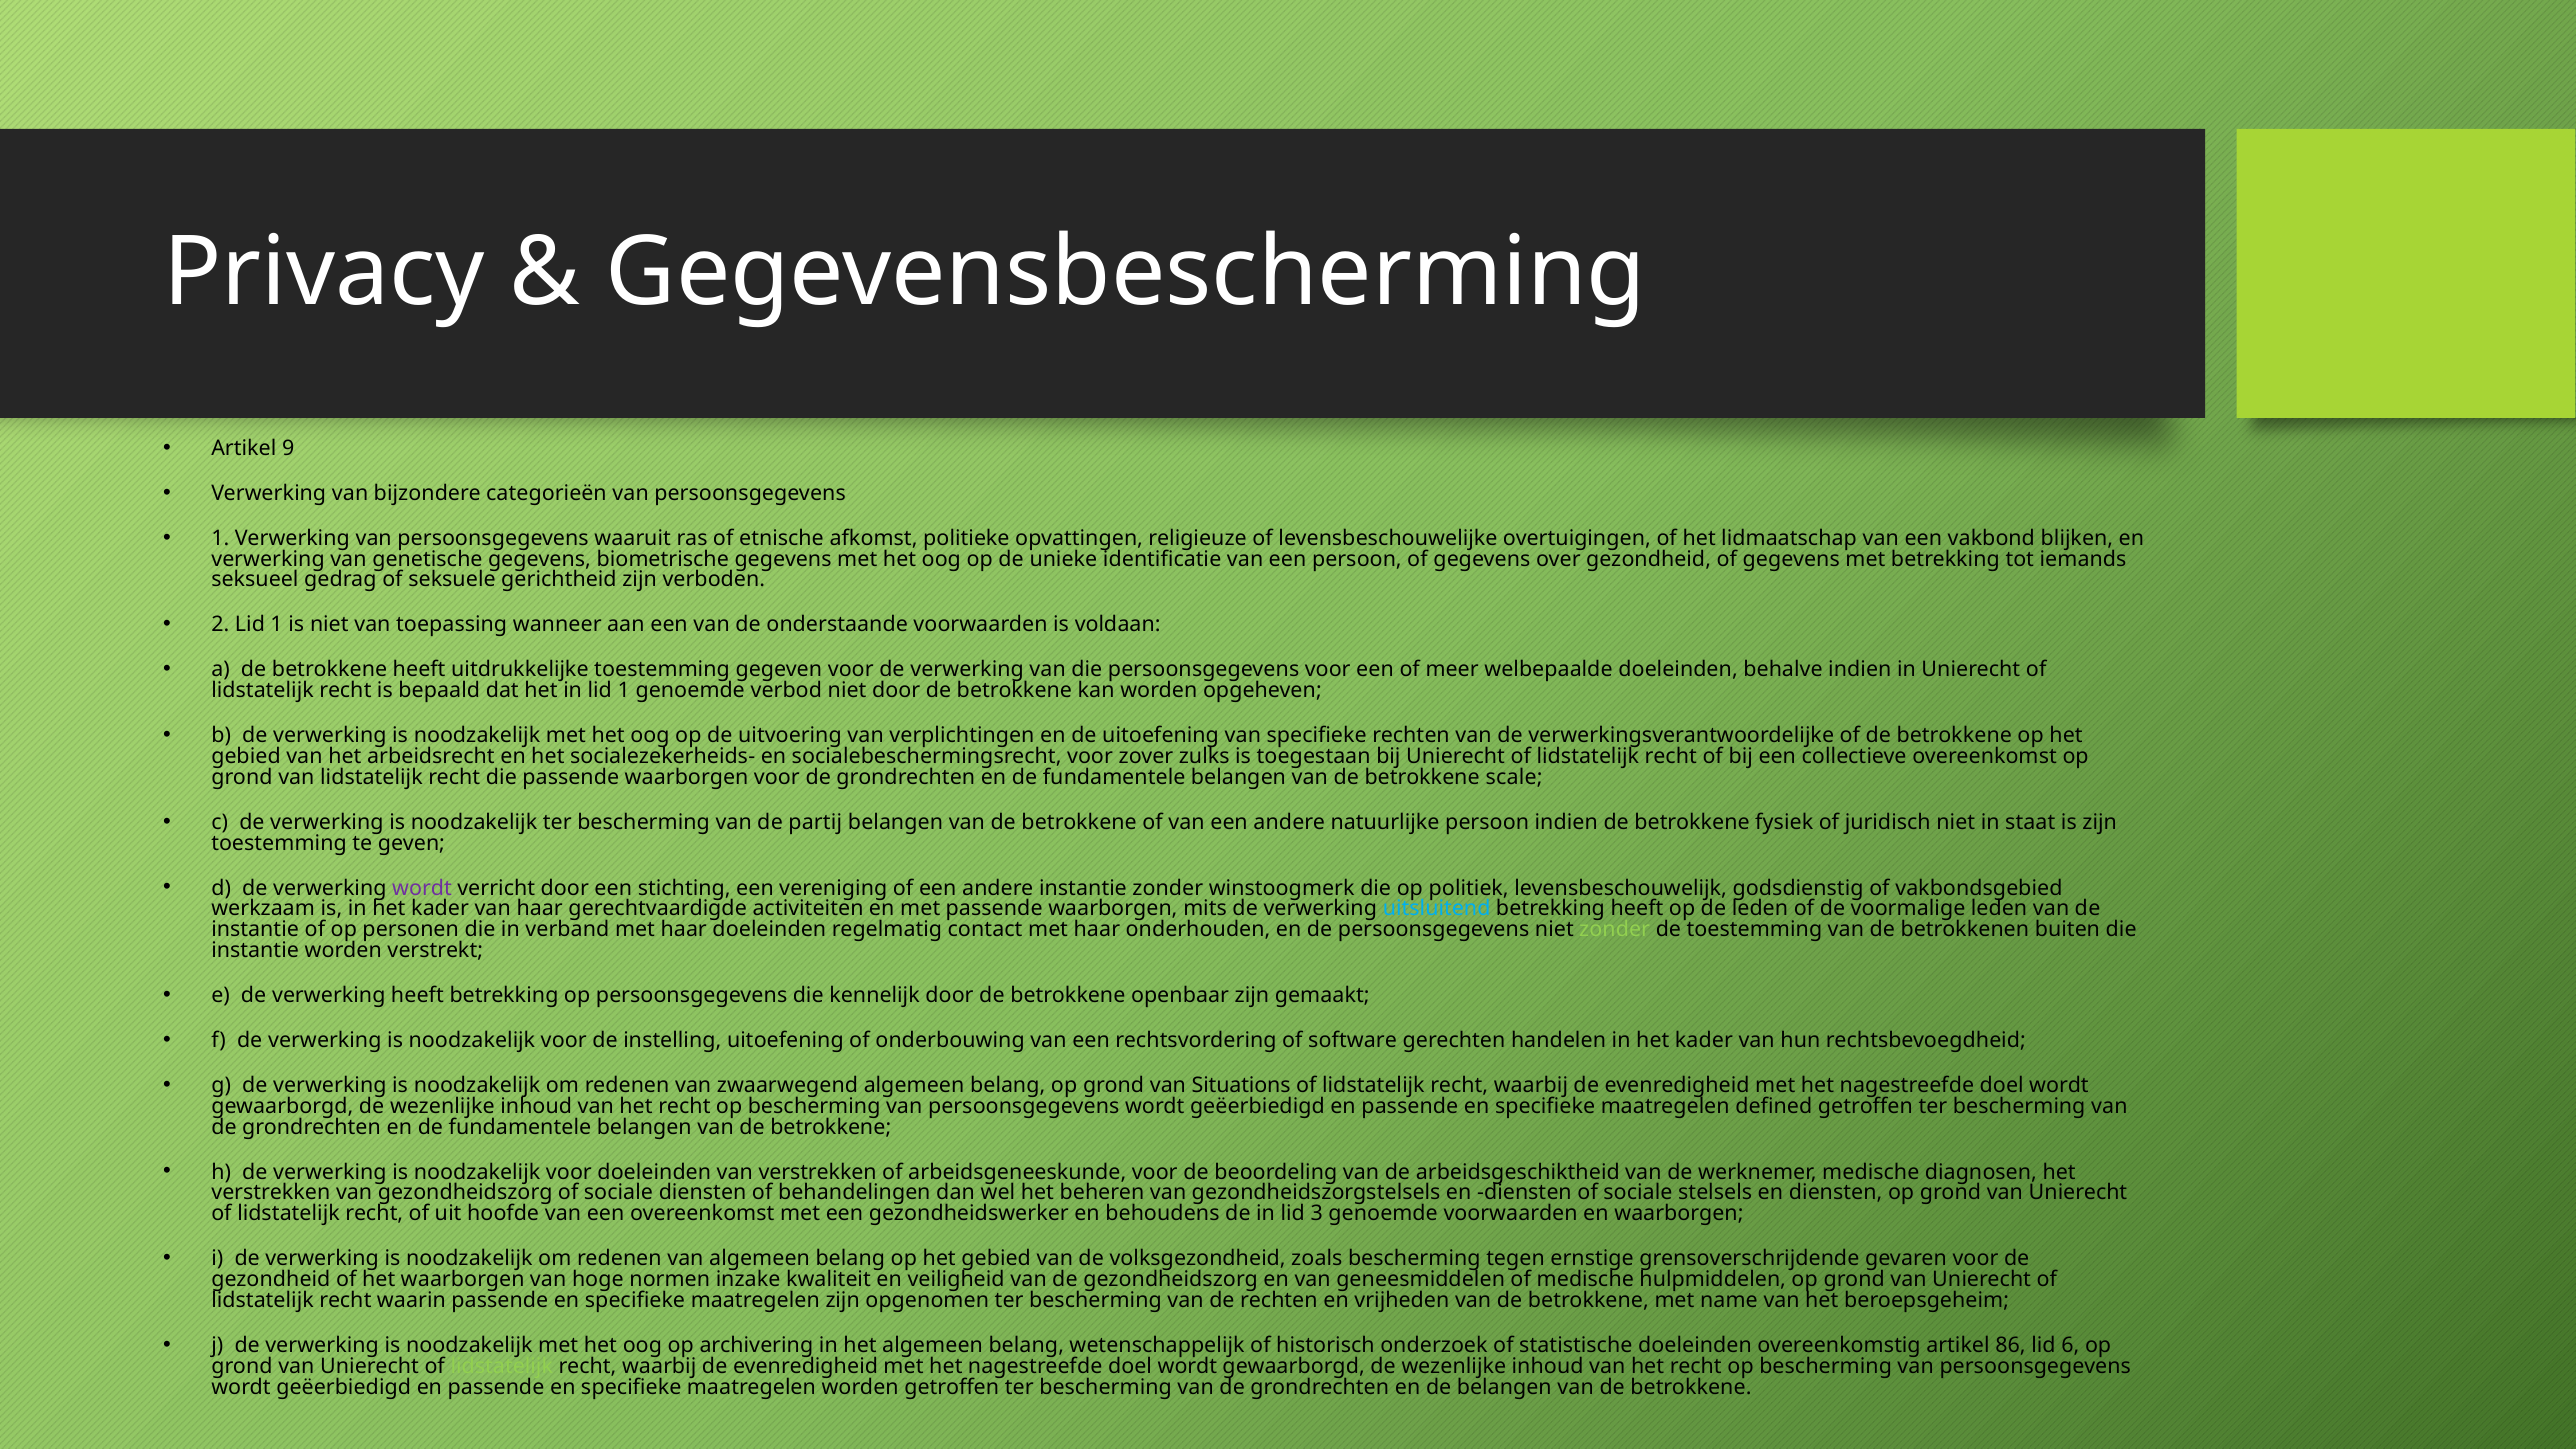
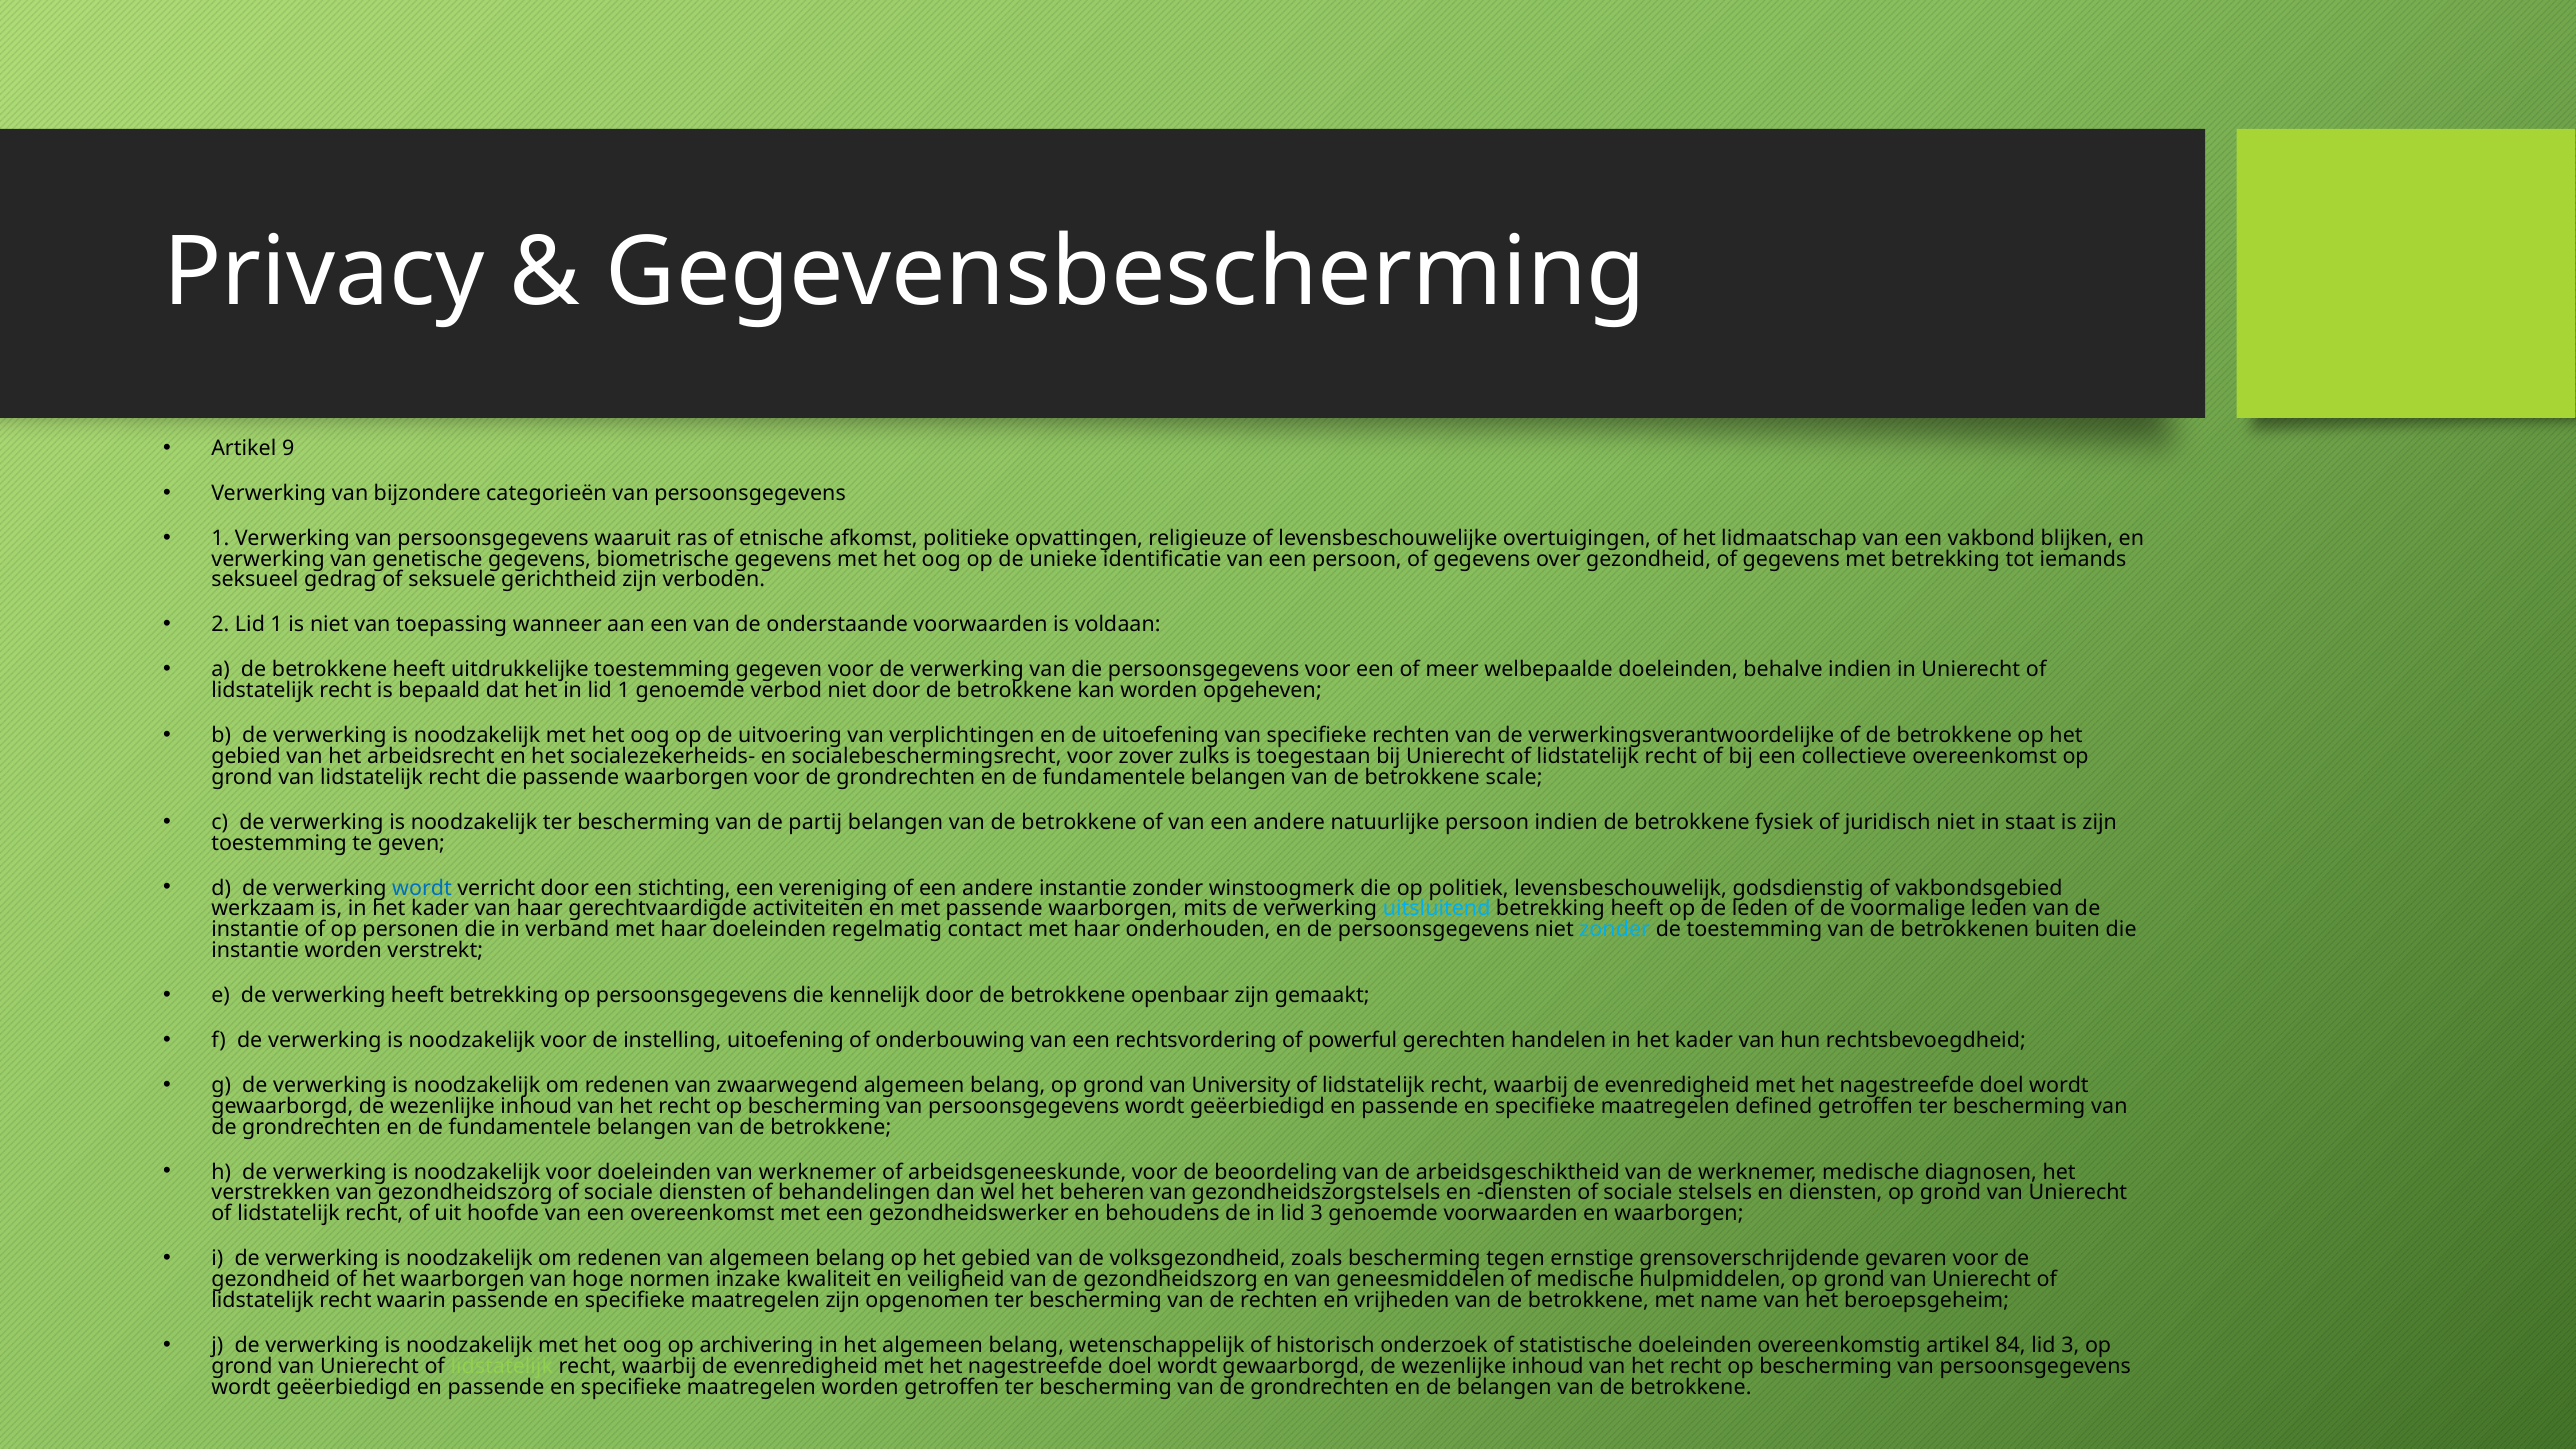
wordt colour: purple -> blue (422, 888)
zonder colour: light green -> light blue (1615, 930)
software: software -> powerful (1353, 1040)
Situations: Situations -> University (1241, 1085)
van verstrekken: verstrekken -> werknemer (817, 1172)
86: 86 -> 84 (2011, 1345)
6: 6 -> 3 (2070, 1345)
